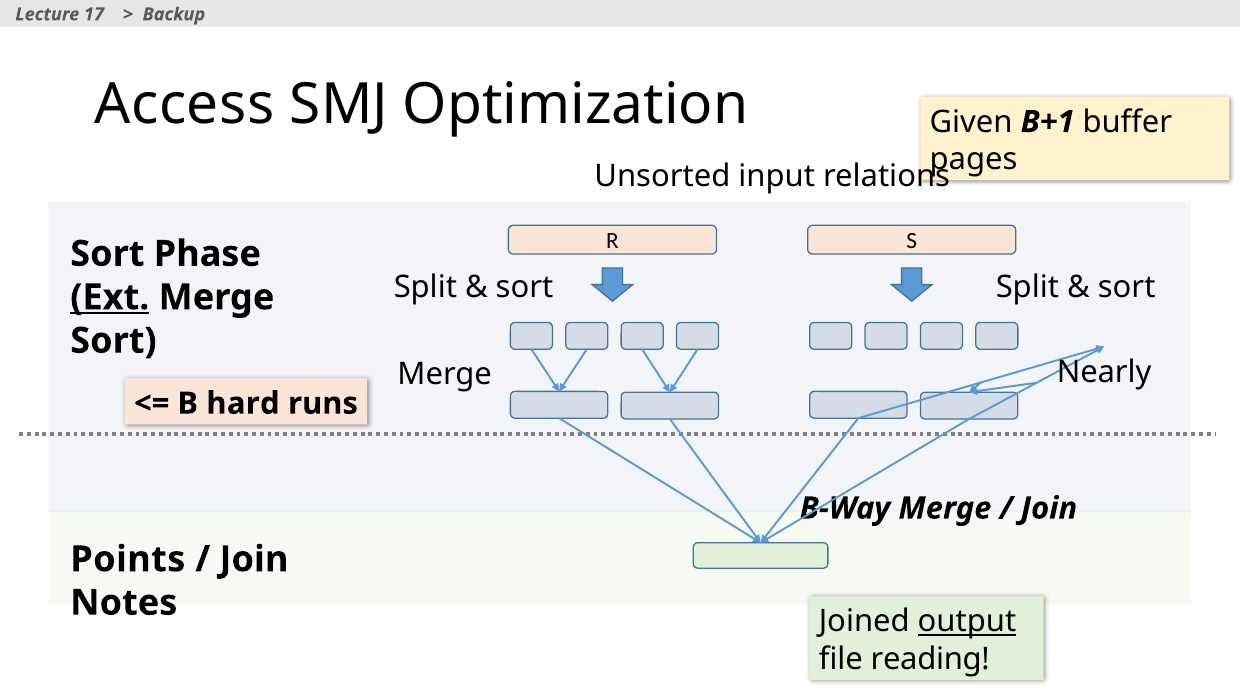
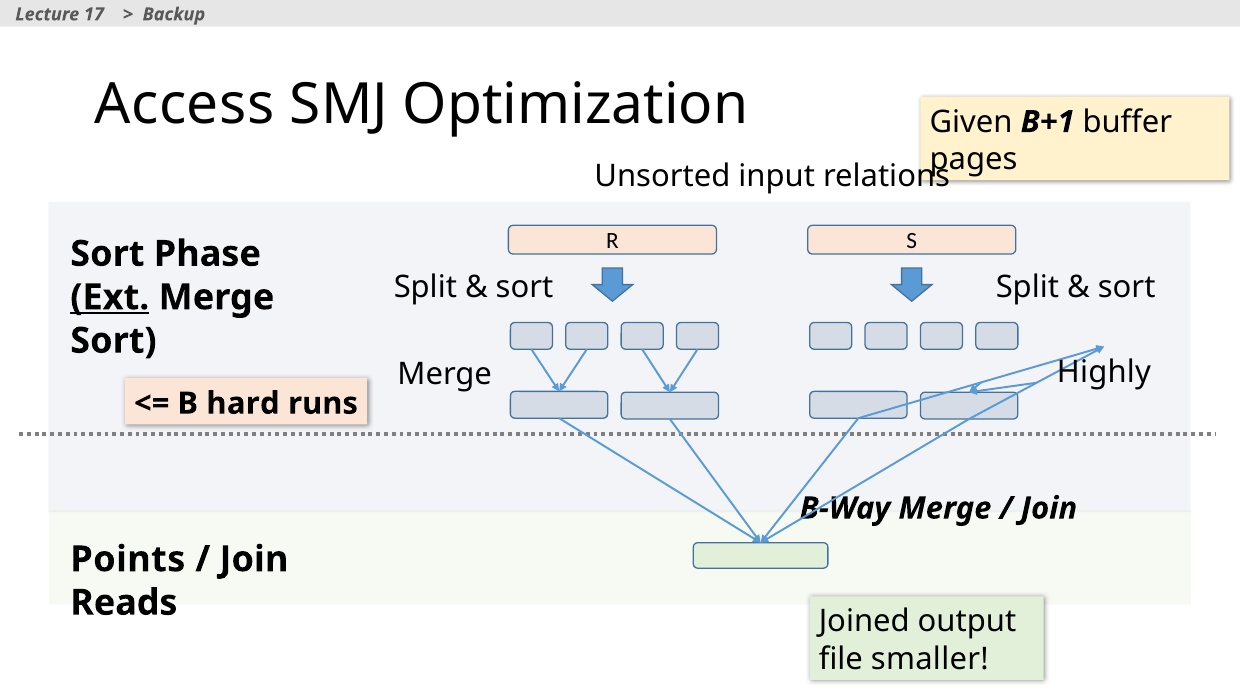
Nearly: Nearly -> Highly (1104, 372)
Notes: Notes -> Reads (124, 602)
output underline: present -> none (967, 621)
reading: reading -> smaller (930, 658)
